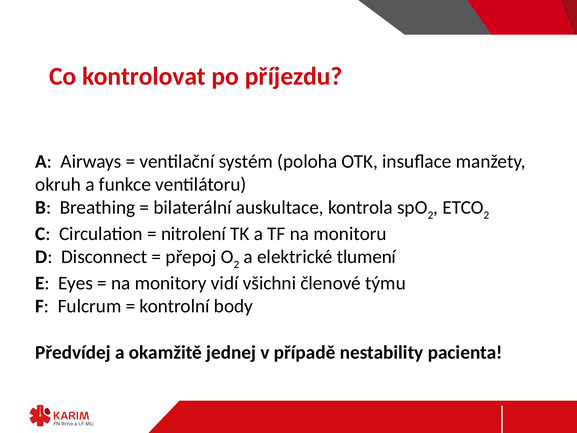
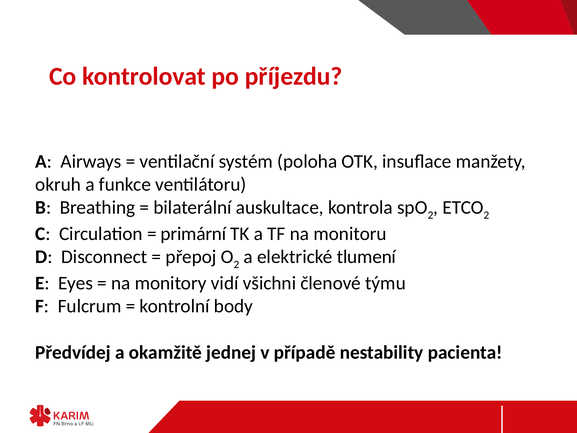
nitrolení: nitrolení -> primární (193, 234)
